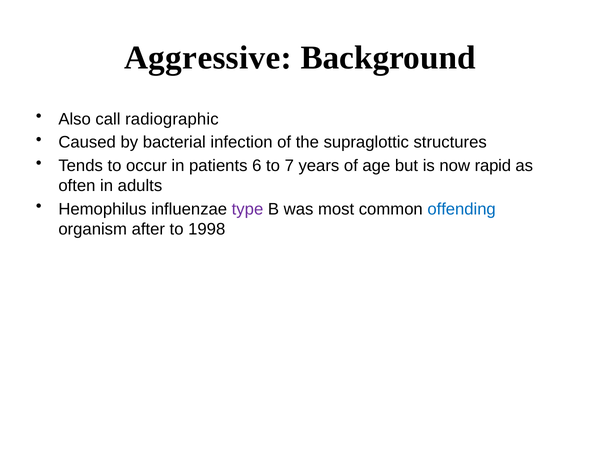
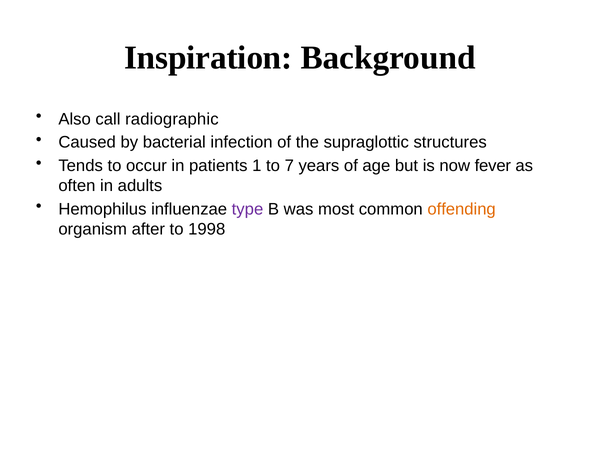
Aggressive: Aggressive -> Inspiration (208, 58)
6: 6 -> 1 (257, 166)
rapid: rapid -> fever (493, 166)
offending colour: blue -> orange (462, 209)
